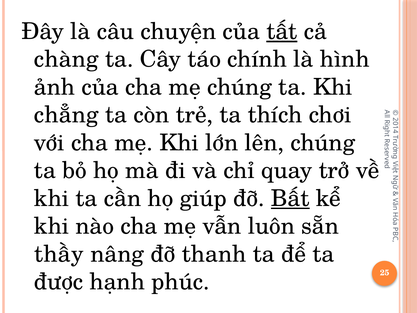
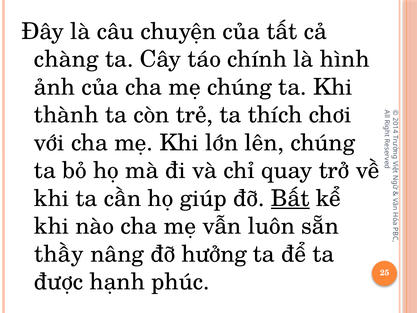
tất underline: present -> none (282, 31)
chẳng: chẳng -> thành (66, 115)
thanh: thanh -> hưởng (214, 254)
